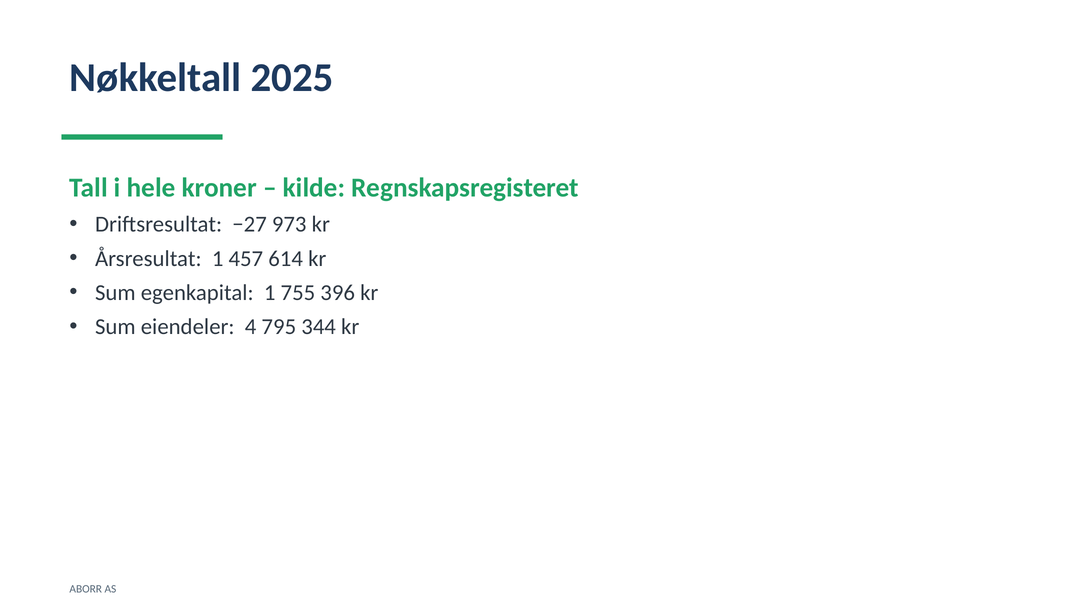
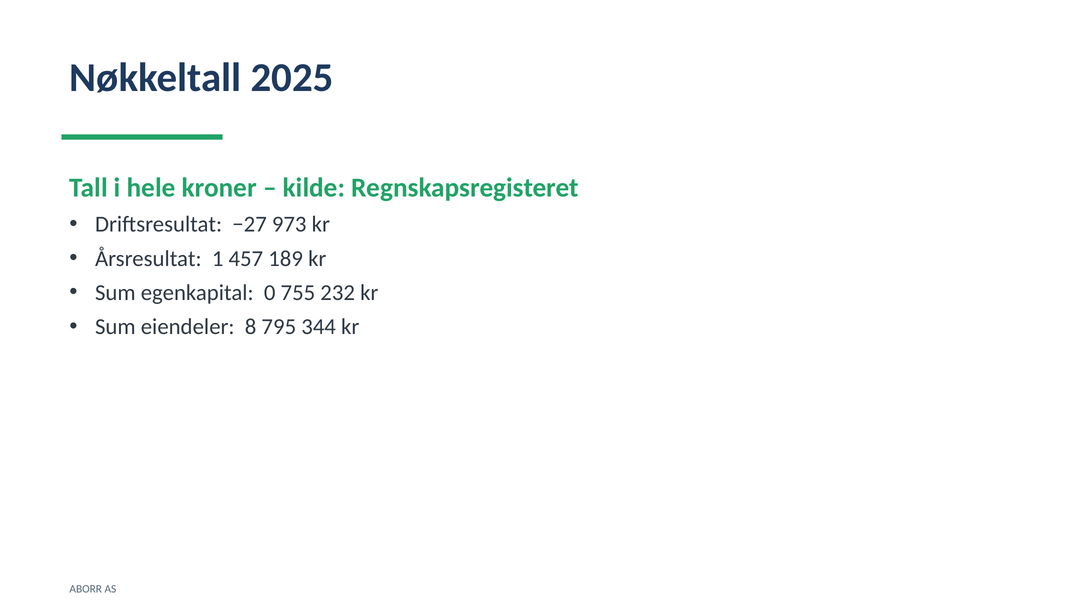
614: 614 -> 189 (286, 259)
egenkapital 1: 1 -> 0 (270, 293)
396: 396 -> 232 (338, 293)
4: 4 -> 8 (251, 327)
